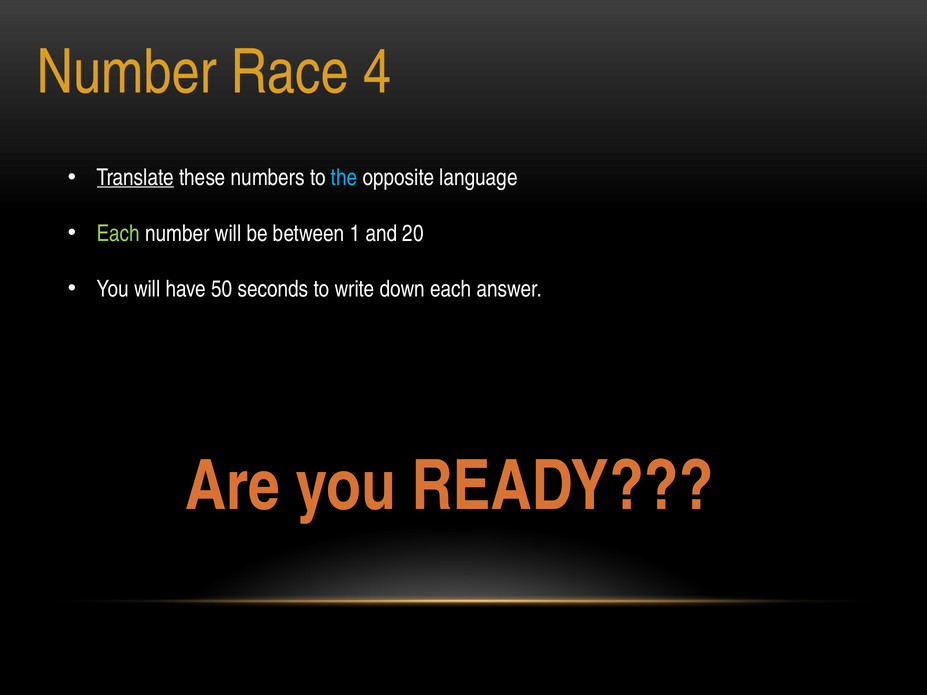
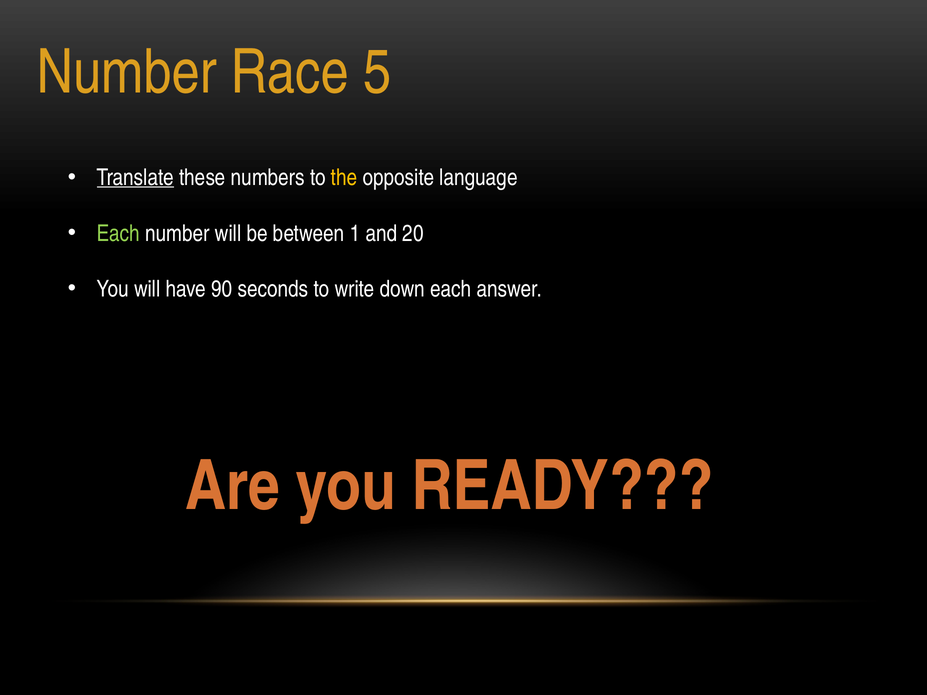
4: 4 -> 5 (377, 72)
the colour: light blue -> yellow (344, 178)
50: 50 -> 90 (222, 289)
